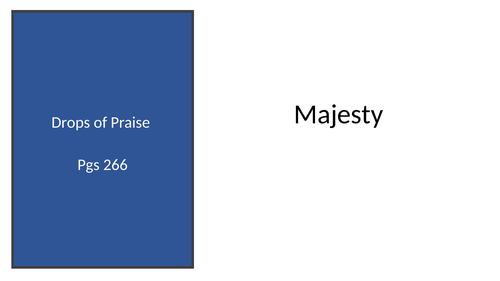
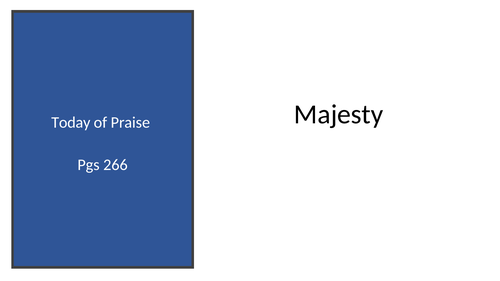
Drops: Drops -> Today (71, 123)
